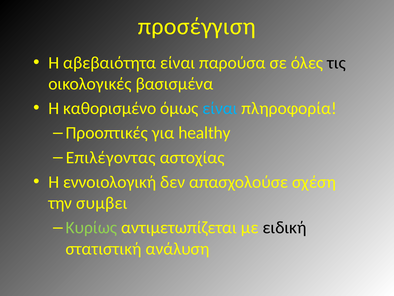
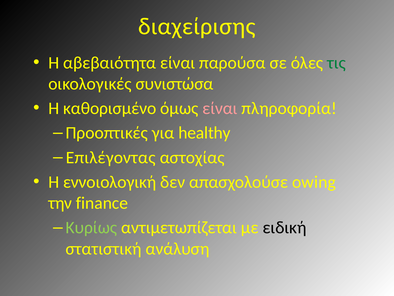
προσέγγιση: προσέγγιση -> διαχείρισης (197, 26)
τις colour: black -> green (337, 63)
βασισμένα: βασισμένα -> συνιστώσα (174, 84)
είναι colour: light blue -> pink (220, 108)
σχέση: σχέση -> owing (314, 182)
συμβει: συμβει -> finance (102, 203)
